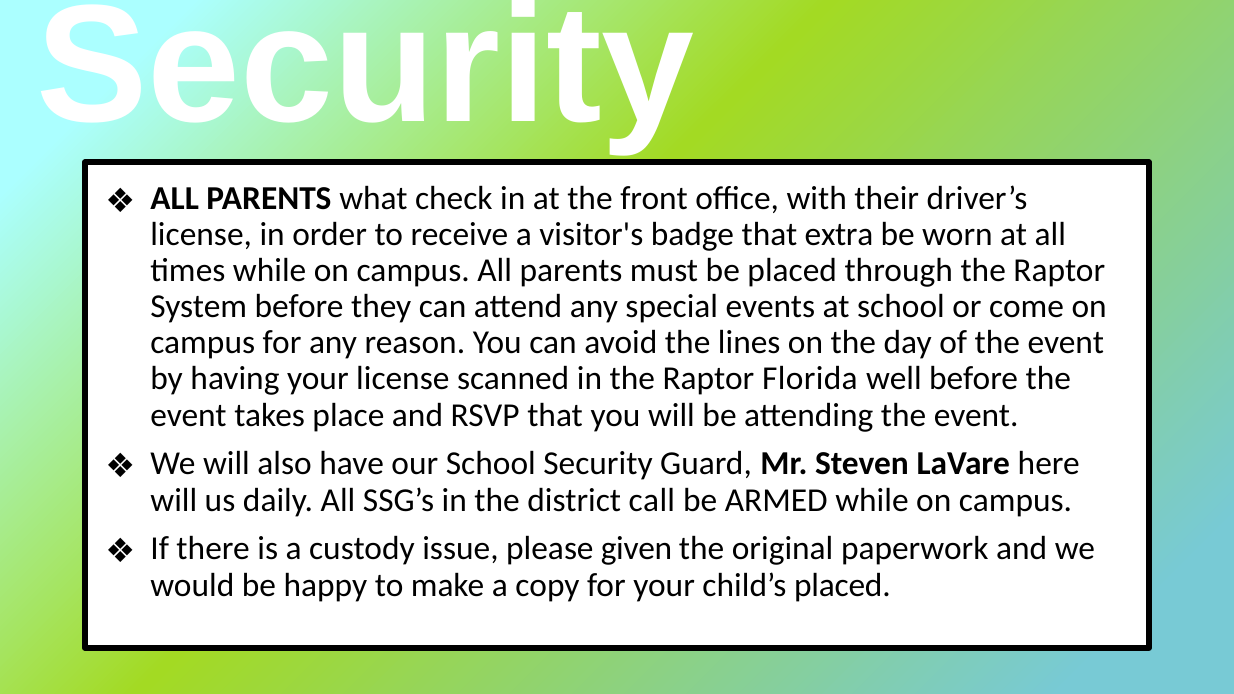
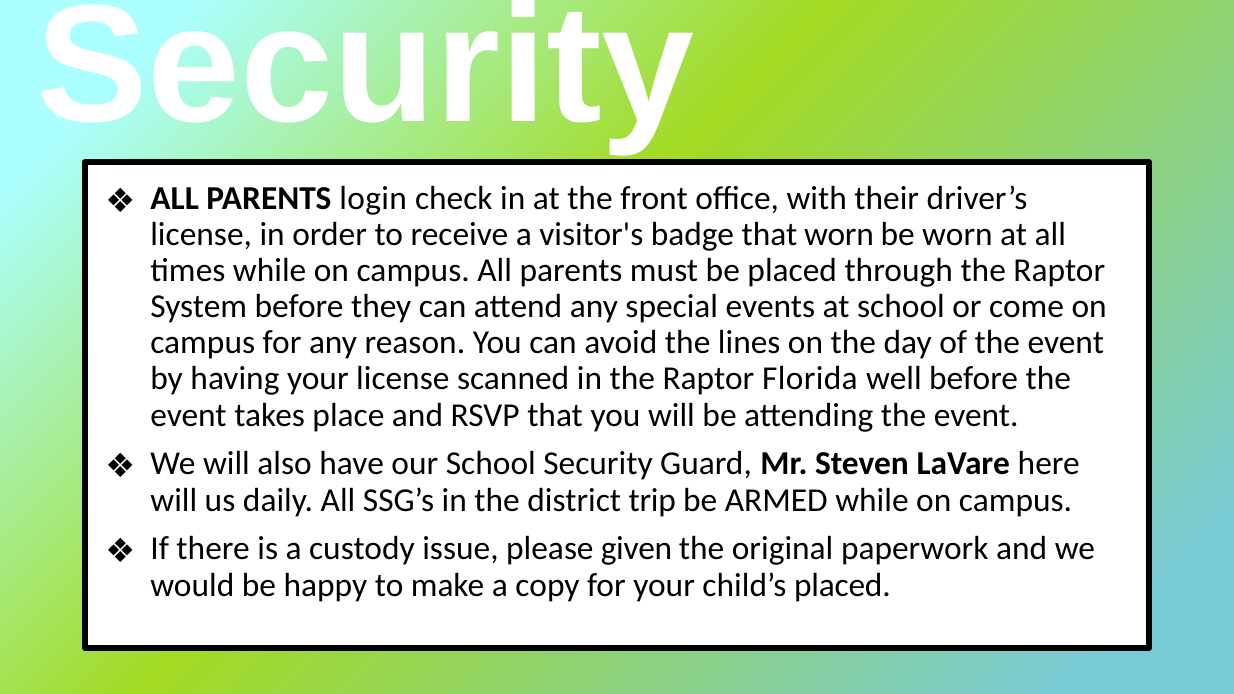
what: what -> login (373, 199)
that extra: extra -> worn (839, 235)
call: call -> trip (652, 500)
